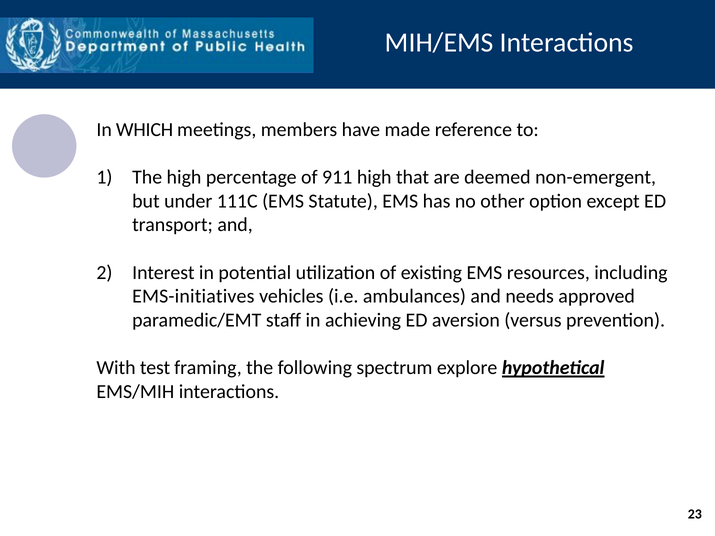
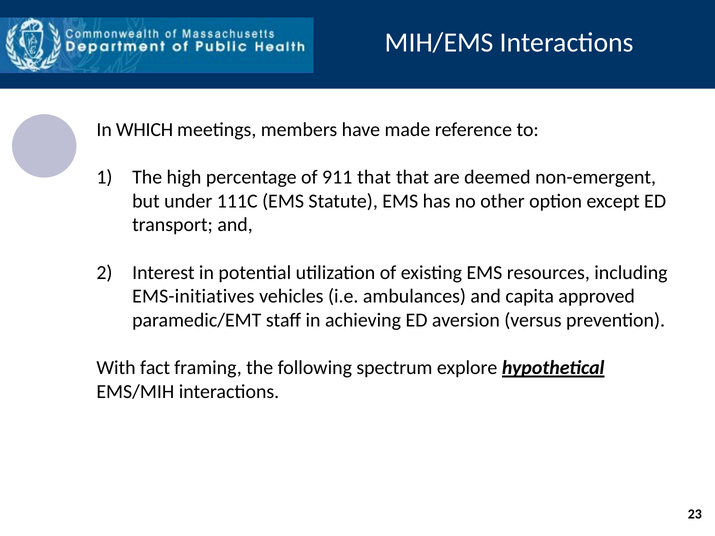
911 high: high -> that (374, 177)
needs: needs -> capita (530, 297)
test: test -> fact (155, 368)
